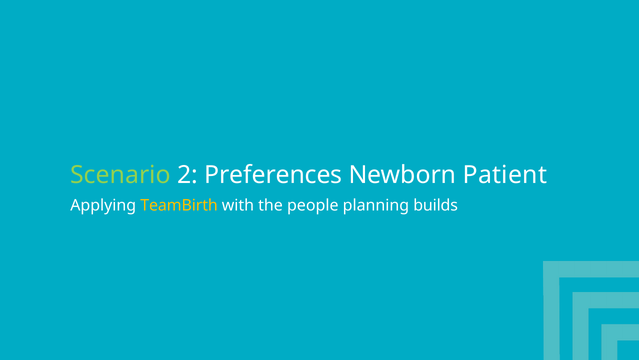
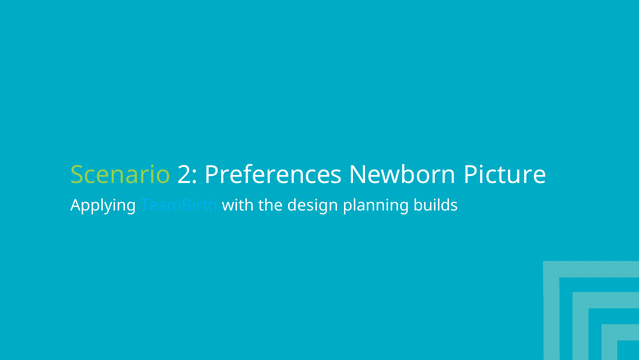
Patient: Patient -> Picture (505, 175)
TeamBirth colour: yellow -> light blue (179, 205)
people: people -> design (313, 205)
